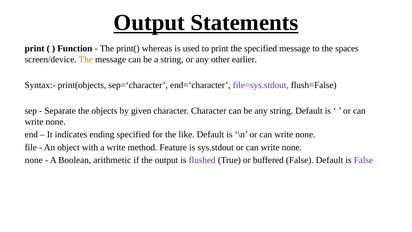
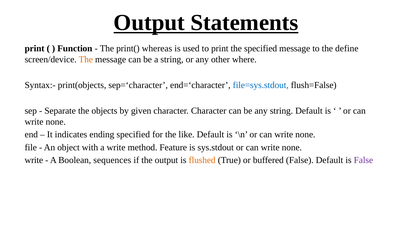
spaces: spaces -> define (347, 49)
earlier: earlier -> where (244, 59)
file=sys.stdout colour: purple -> blue (261, 85)
none: none -> write (34, 160)
arithmetic: arithmetic -> sequences (112, 160)
flushed colour: purple -> orange (202, 160)
